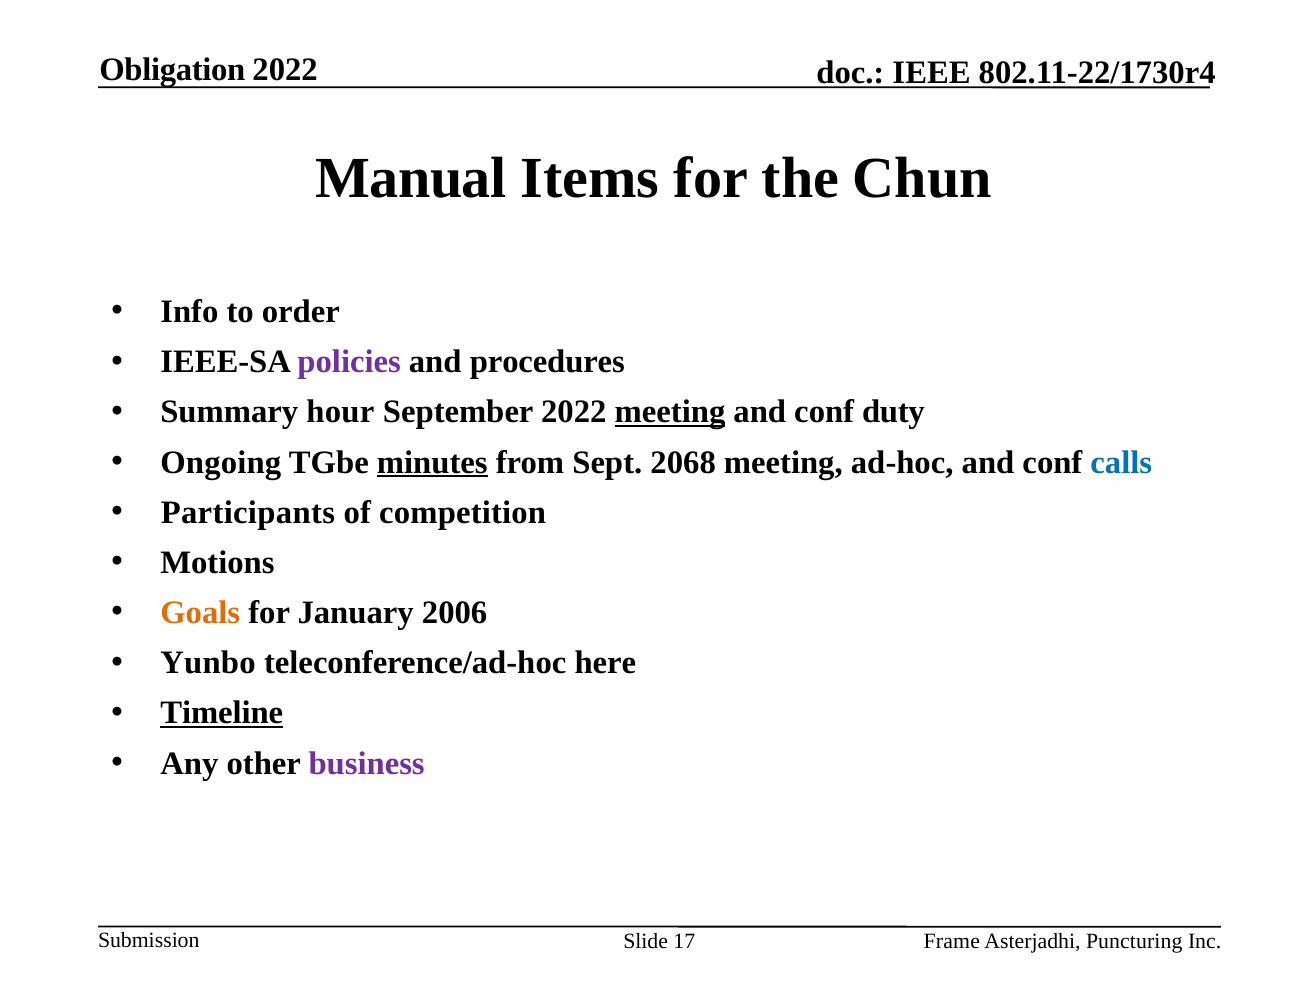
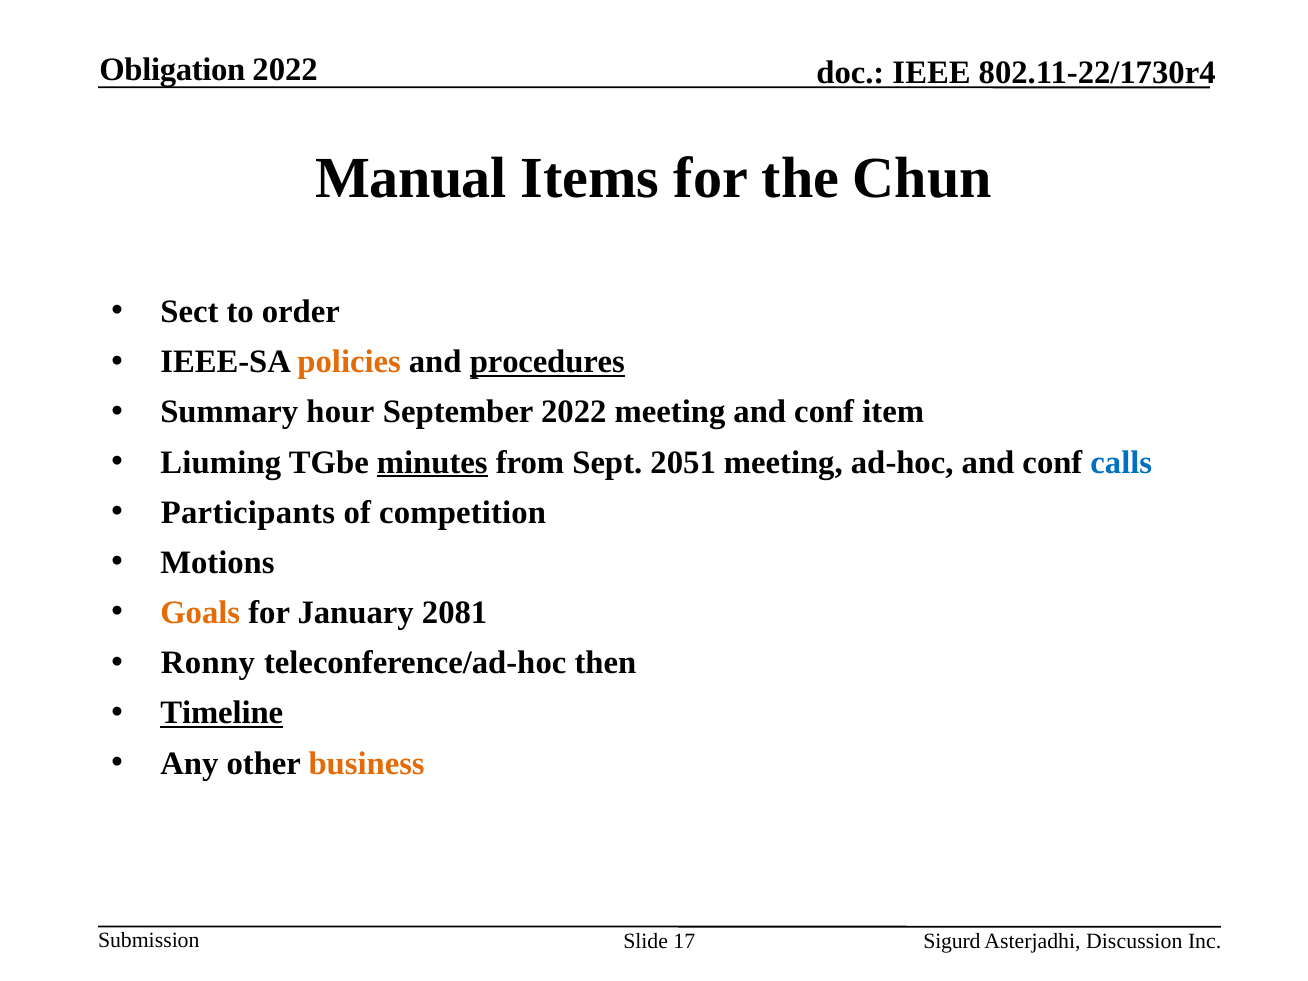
Info: Info -> Sect (189, 312)
policies colour: purple -> orange (349, 362)
procedures underline: none -> present (547, 362)
meeting underline: present -> none (670, 412)
duty: duty -> item (893, 412)
Ongoing: Ongoing -> Liuming (221, 462)
2068: 2068 -> 2051 (683, 462)
2006: 2006 -> 2081 (455, 613)
Yunbo: Yunbo -> Ronny (208, 663)
here: here -> then (605, 663)
business colour: purple -> orange (367, 763)
Frame: Frame -> Sigurd (952, 941)
Puncturing: Puncturing -> Discussion (1134, 941)
